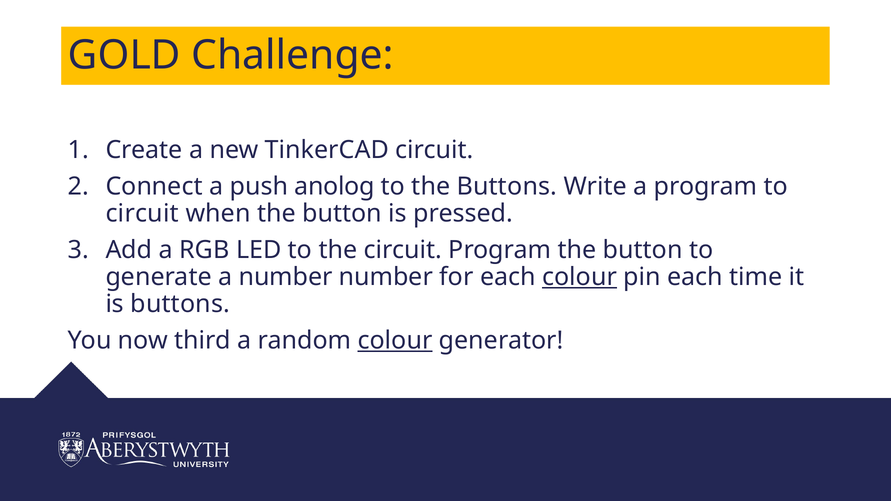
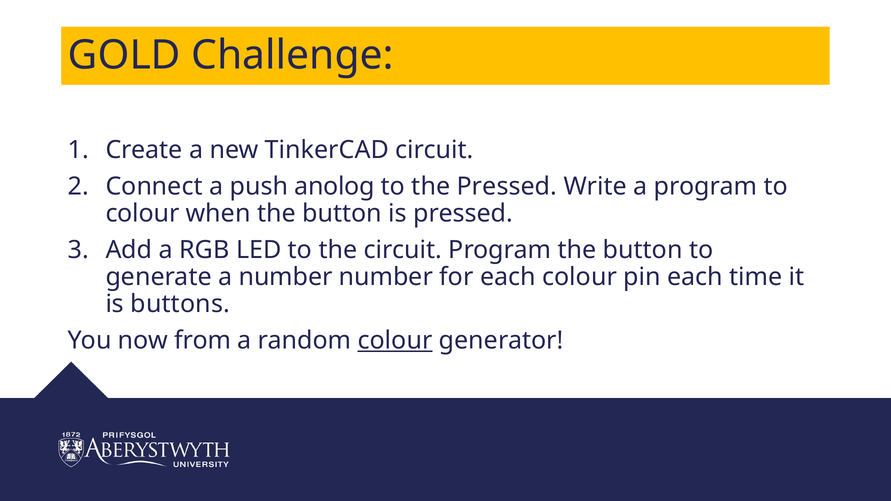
the Buttons: Buttons -> Pressed (507, 187)
circuit: circuit -> colour (142, 214)
colour underline: present -> none (580, 277)
third: third -> from (203, 341)
